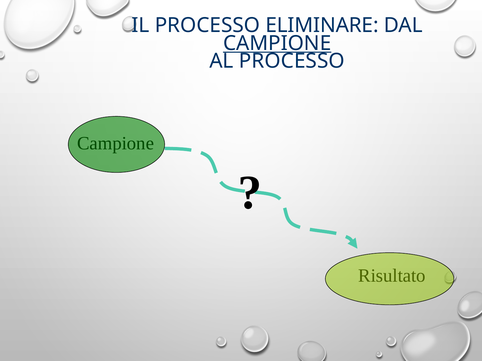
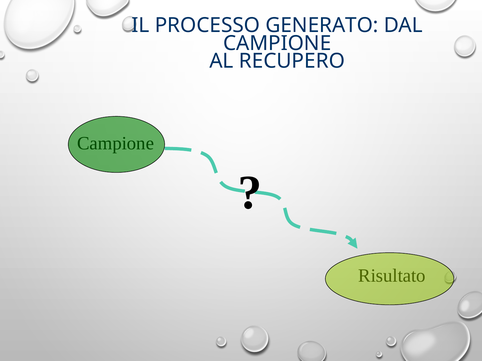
ELIMINARE: ELIMINARE -> GENERATO (322, 25)
CAMPIONE underline: present -> none (277, 43)
AL PROCESSO: PROCESSO -> RECUPERO (292, 61)
